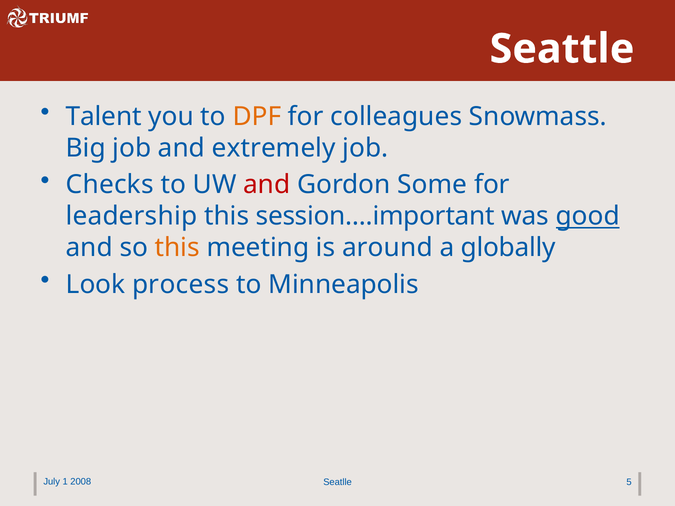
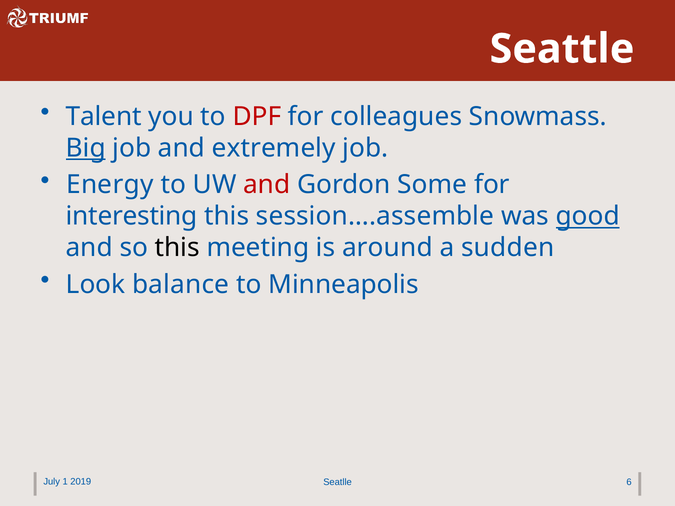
DPF colour: orange -> red (257, 117)
Big underline: none -> present (86, 148)
Checks: Checks -> Energy (110, 185)
leadership: leadership -> interesting (132, 216)
session….important: session….important -> session….assemble (375, 216)
this colour: orange -> black (177, 248)
globally: globally -> sudden (508, 248)
process: process -> balance (181, 285)
2008: 2008 -> 2019 (81, 482)
5: 5 -> 6 (629, 482)
